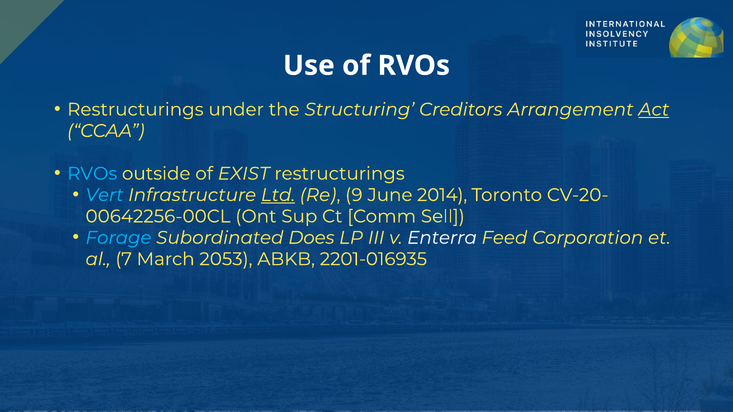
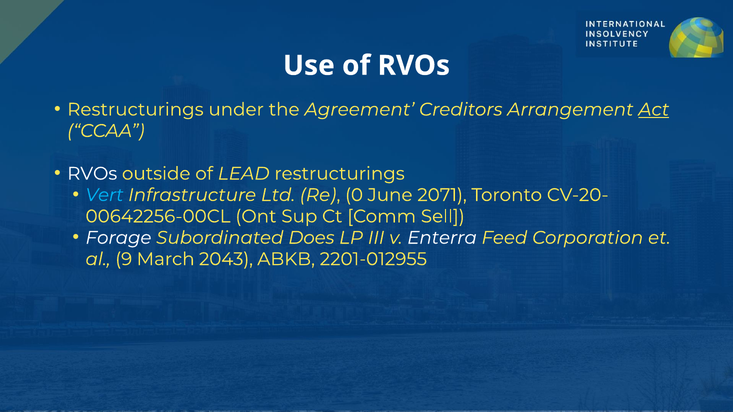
Structuring: Structuring -> Agreement (359, 110)
RVOs colour: light blue -> white (92, 174)
EXIST: EXIST -> LEAD (244, 174)
Ltd underline: present -> none (278, 195)
9: 9 -> 0 (354, 195)
2014: 2014 -> 2071 (442, 195)
Forage colour: light blue -> white (118, 238)
7: 7 -> 9 (124, 259)
2053: 2053 -> 2043 (226, 259)
2201-016935: 2201-016935 -> 2201-012955 (373, 259)
